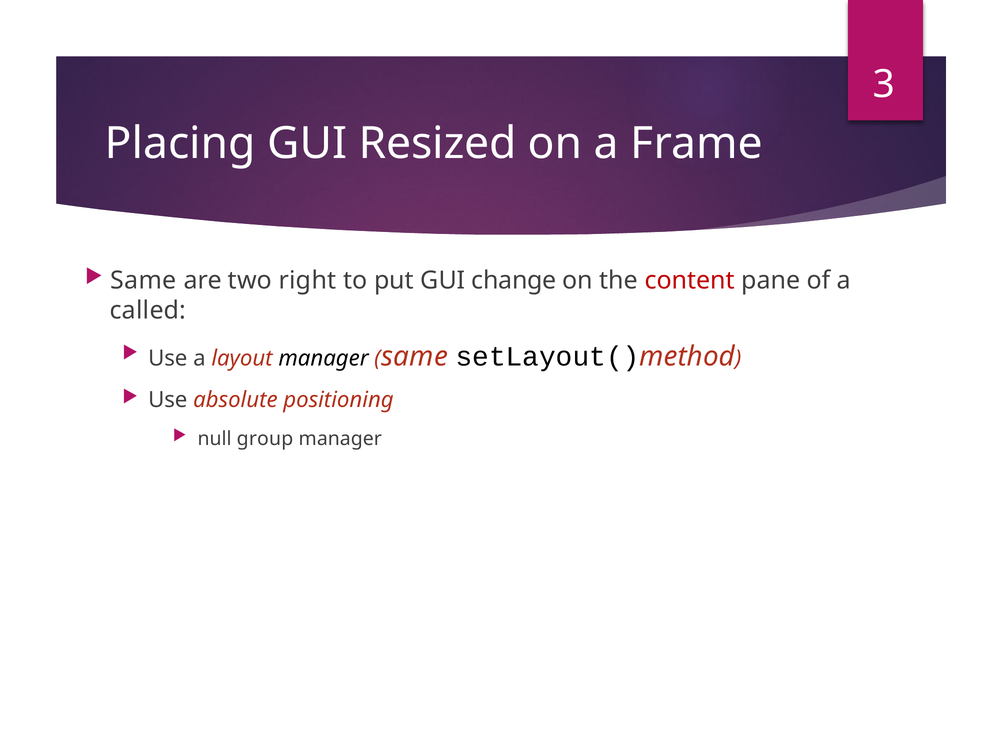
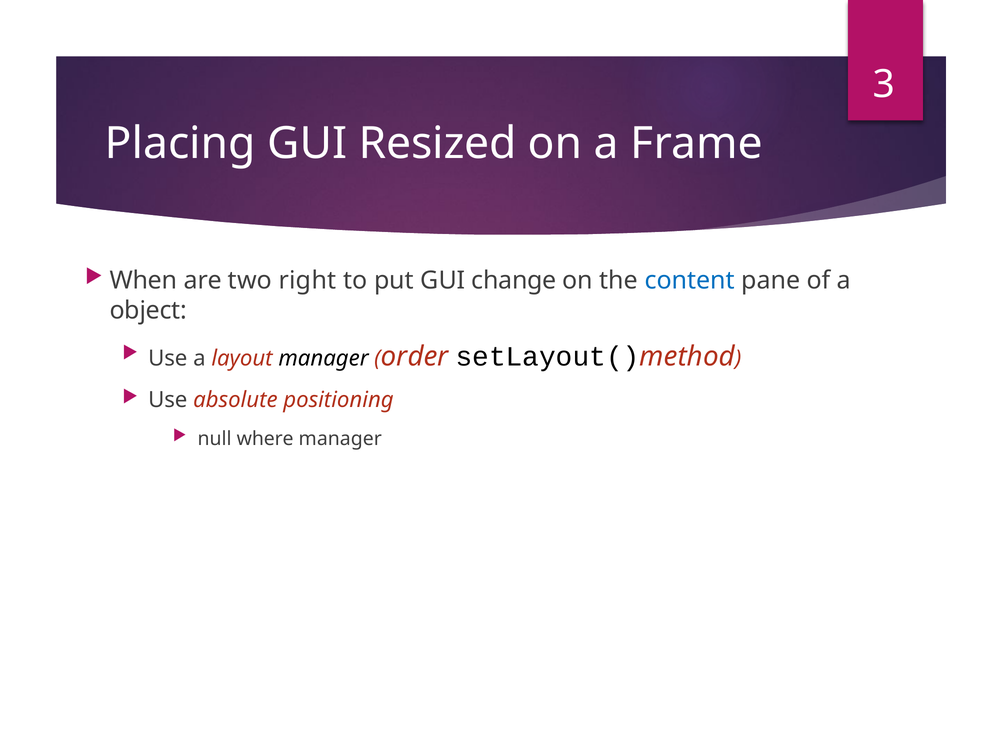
Same: Same -> When (144, 280)
content colour: red -> blue (690, 280)
called: called -> object (148, 310)
same: same -> order (415, 356)
group: group -> where (265, 439)
